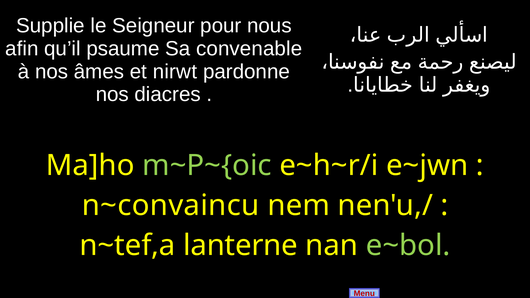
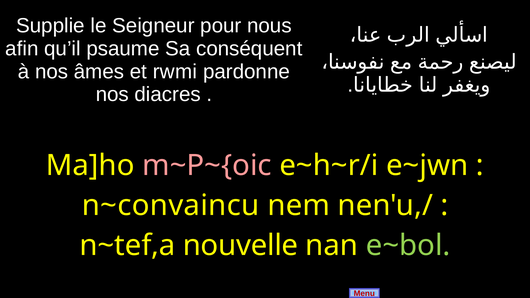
convenable: convenable -> conséquent (249, 49)
nirwt: nirwt -> rwmi (175, 72)
m~P~{oic colour: light green -> pink (207, 165)
lanterne: lanterne -> nouvelle (240, 246)
